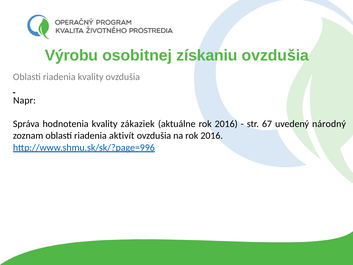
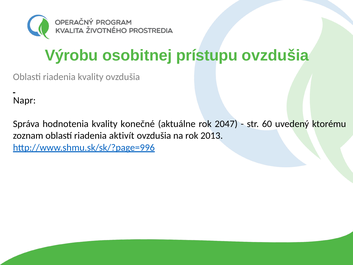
získaniu: získaniu -> prístupu (207, 55)
zákaziek: zákaziek -> konečné (138, 124)
aktuálne rok 2016: 2016 -> 2047 (226, 124)
67: 67 -> 60 (267, 124)
národný: národný -> ktorému (329, 124)
na rok 2016: 2016 -> 2013 (212, 136)
